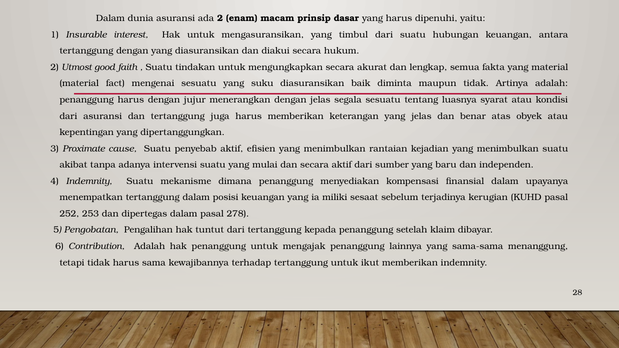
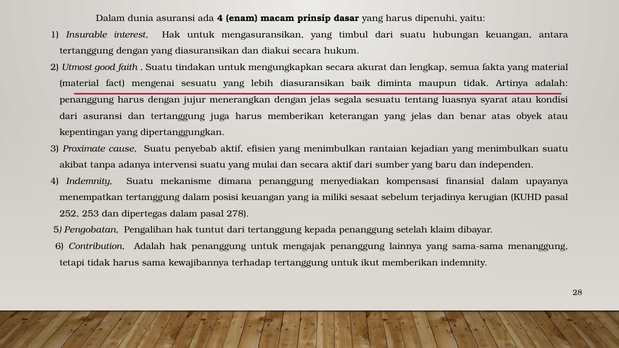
ada 2: 2 -> 4 (220, 18)
suku: suku -> lebih (262, 84)
